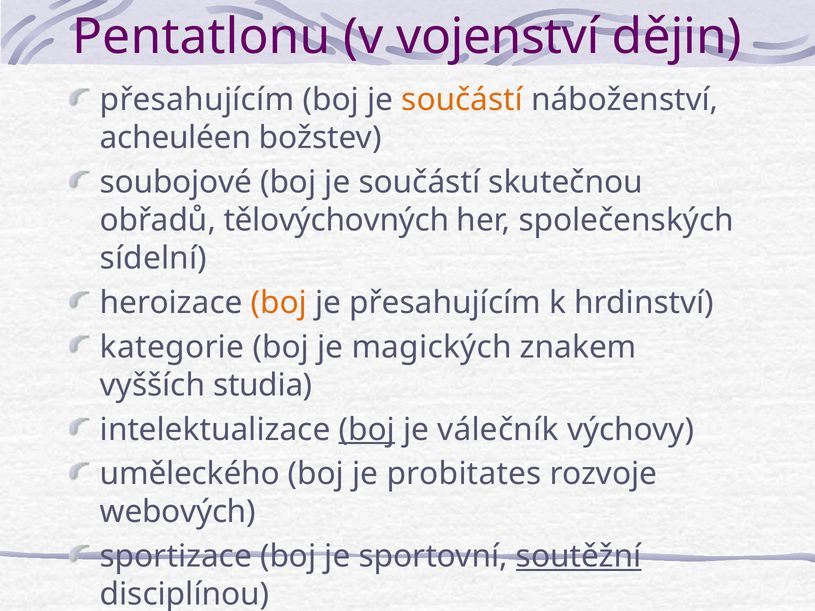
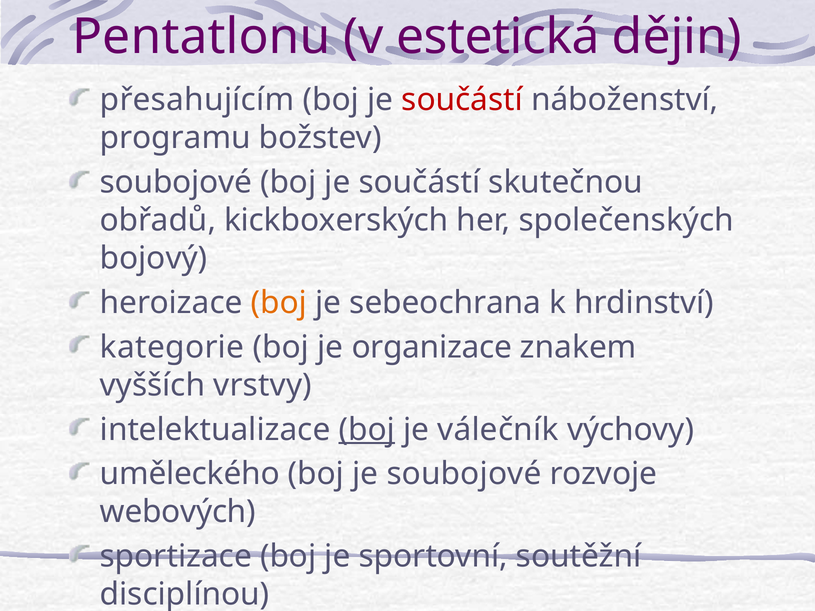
vojenství: vojenství -> estetická (498, 37)
součástí colour: orange -> red (462, 100)
acheuléen: acheuléen -> programu (175, 138)
tělovýchovných: tělovýchovných -> kickboxerských (336, 220)
sídelní: sídelní -> bojový (154, 258)
je přesahujícím: přesahujícím -> sebeochrana (445, 303)
magických: magických -> organizace (432, 347)
studia: studia -> vrstvy (263, 385)
je probitates: probitates -> soubojové (464, 474)
soutěžní underline: present -> none (579, 557)
